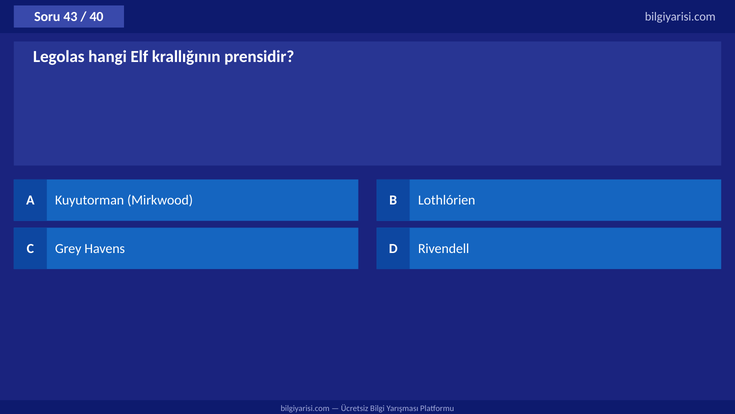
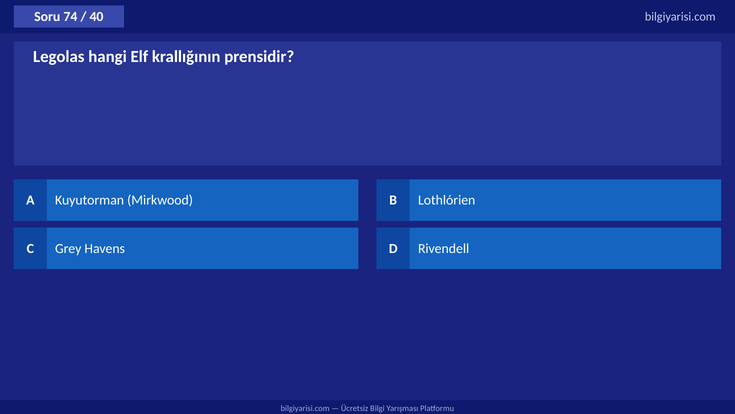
43: 43 -> 74 (70, 17)
